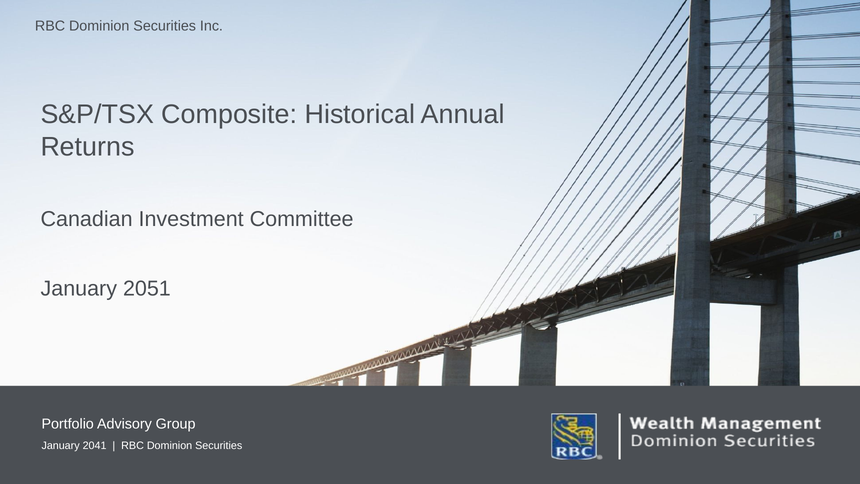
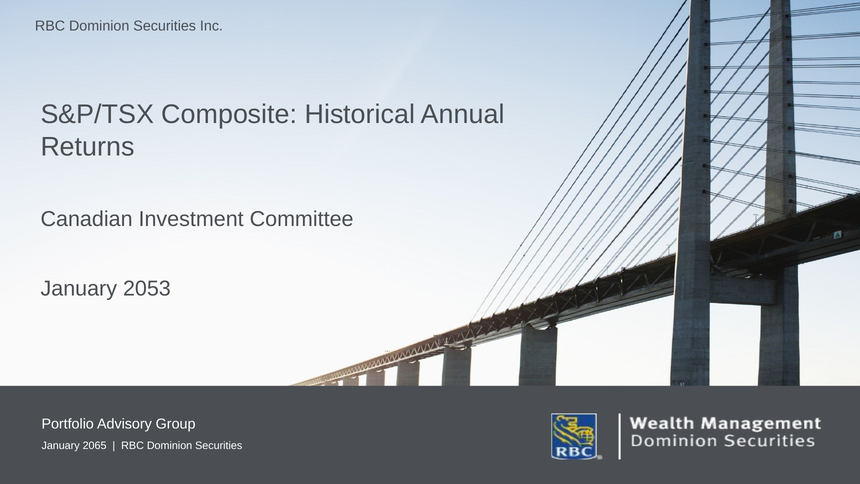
2051: 2051 -> 2053 (147, 289)
2041: 2041 -> 2065 (95, 445)
